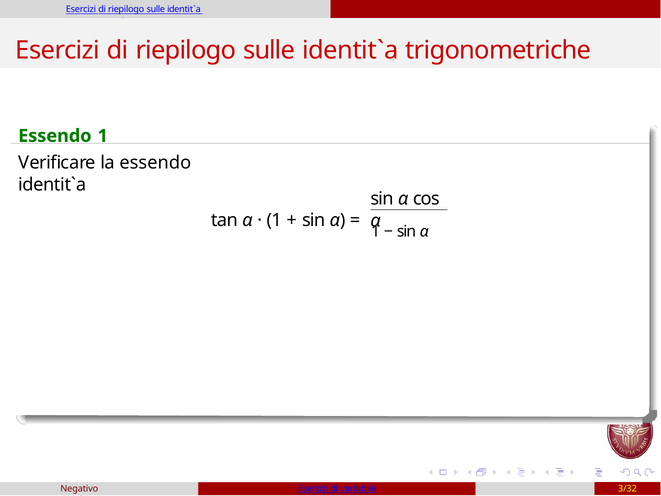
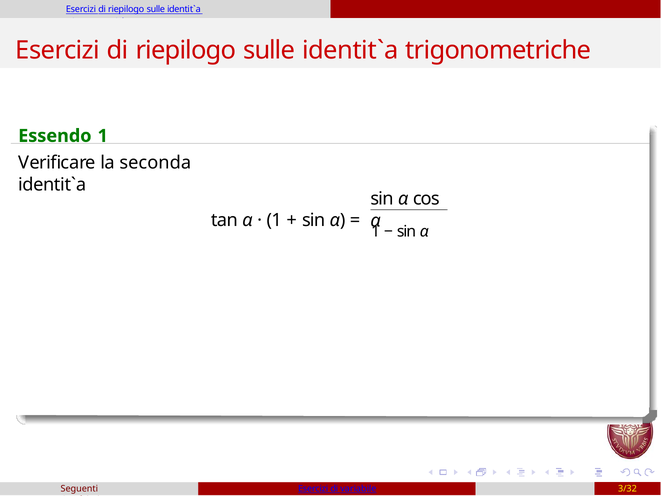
la essendo: essendo -> seconda (155, 163)
Negativo: Negativo -> Seguenti (79, 489)
